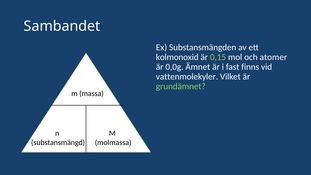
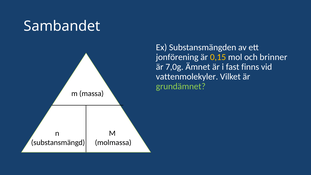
kolmonoxid: kolmonoxid -> jonförening (177, 57)
0,15 colour: light green -> yellow (218, 57)
atomer: atomer -> brinner (273, 57)
0,0g: 0,0g -> 7,0g (174, 67)
